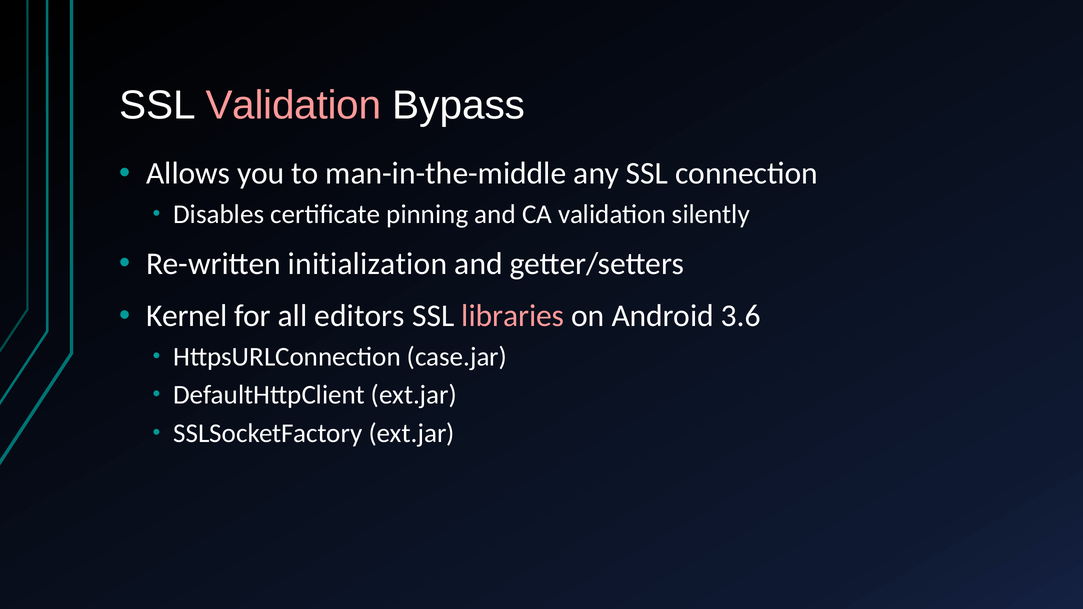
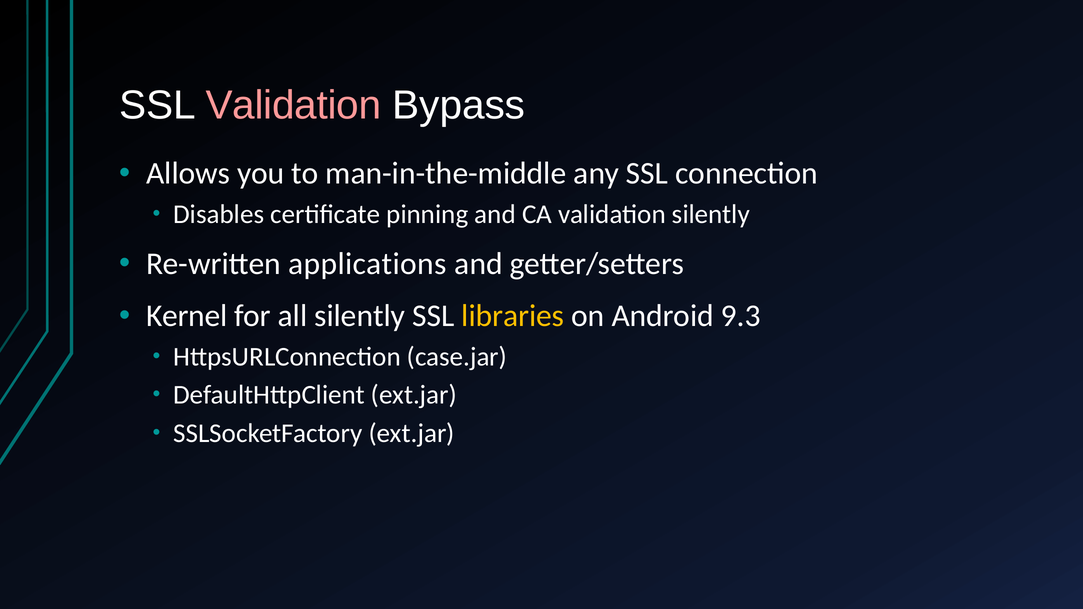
initialization: initialization -> applications (367, 264)
all editors: editors -> silently (360, 316)
libraries colour: pink -> yellow (513, 316)
3.6: 3.6 -> 9.3 (741, 316)
